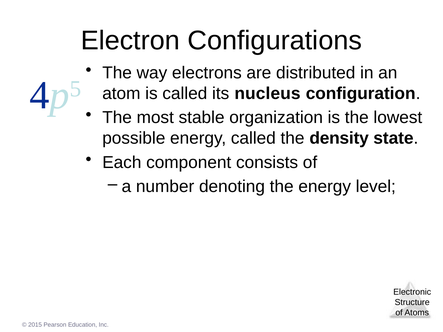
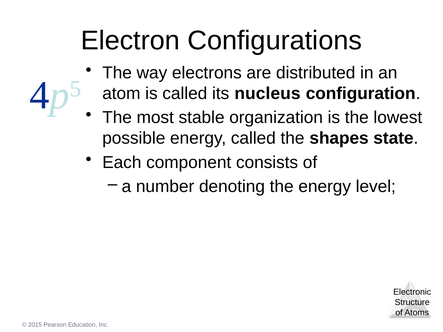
density: density -> shapes (339, 138)
